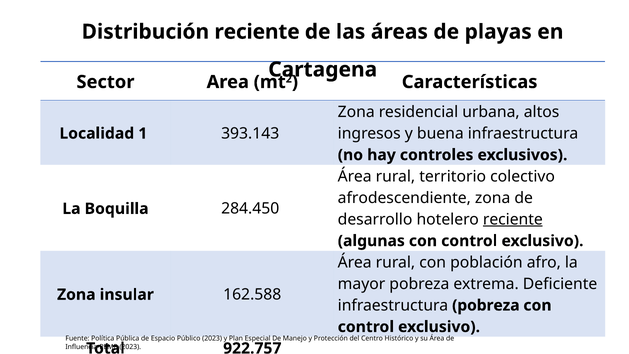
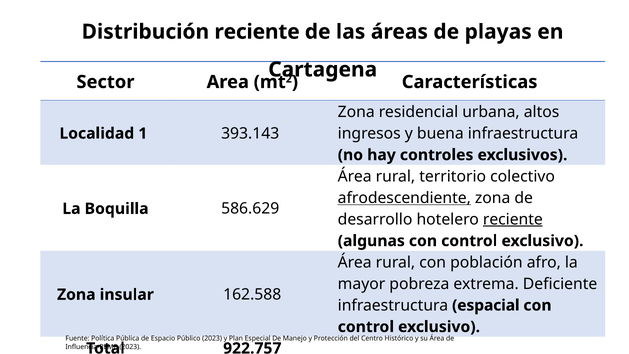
afrodescendiente underline: none -> present (404, 198)
284.450: 284.450 -> 586.629 (250, 209)
infraestructura pobreza: pobreza -> espacial (486, 305)
